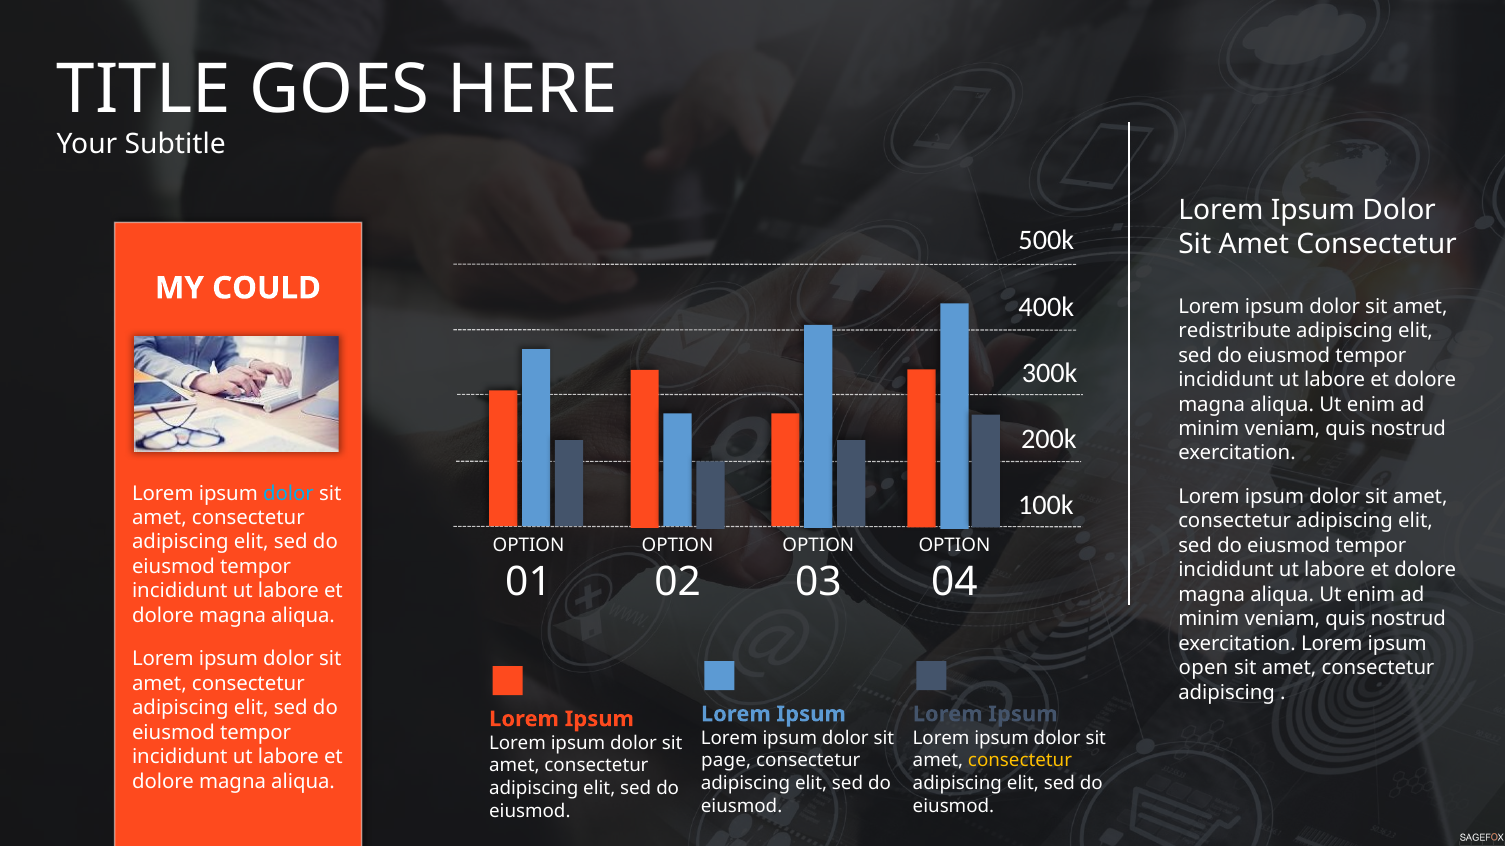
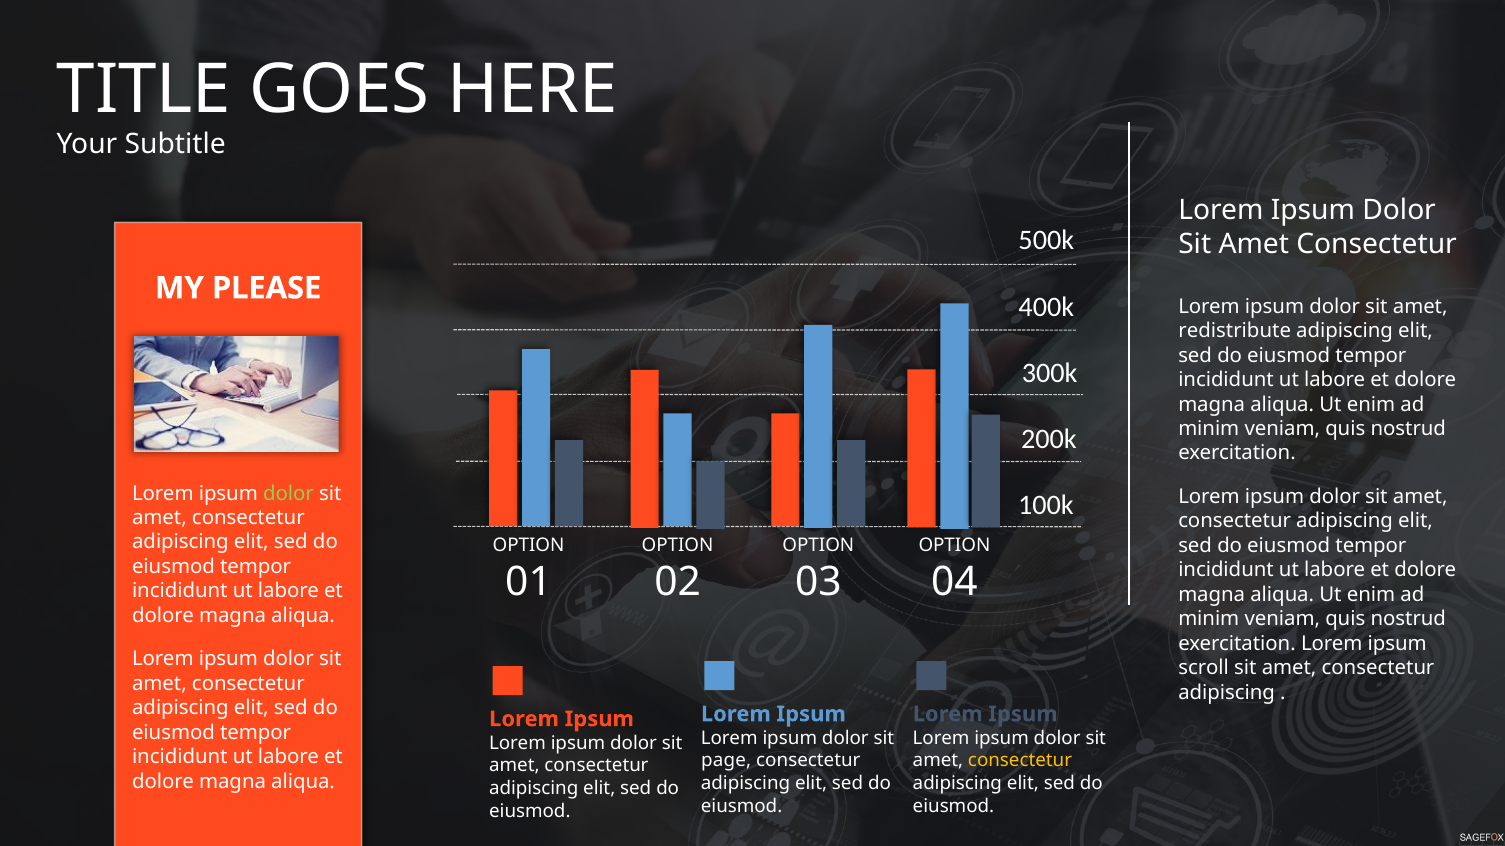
COULD: COULD -> PLEASE (267, 288)
dolor colour: light blue -> light green (289, 494)
open: open -> scroll (1204, 668)
